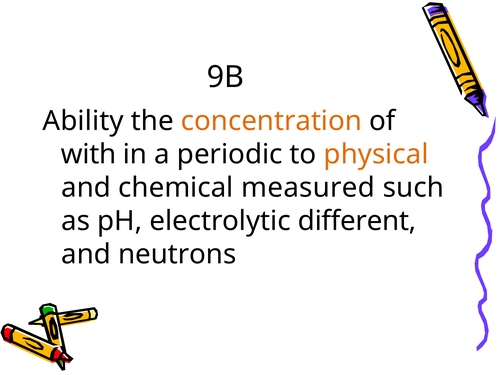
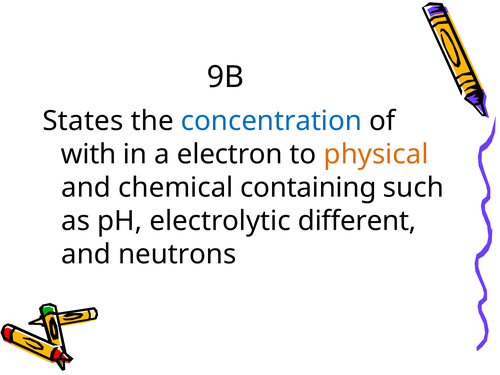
Ability: Ability -> States (83, 121)
concentration colour: orange -> blue (271, 121)
periodic: periodic -> electron (230, 154)
measured: measured -> containing (308, 188)
